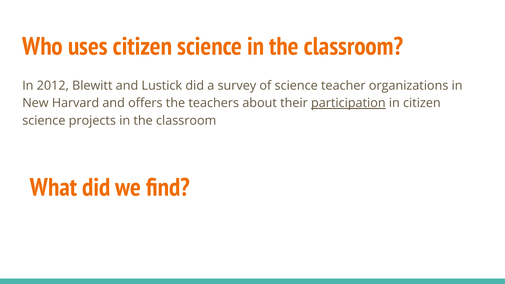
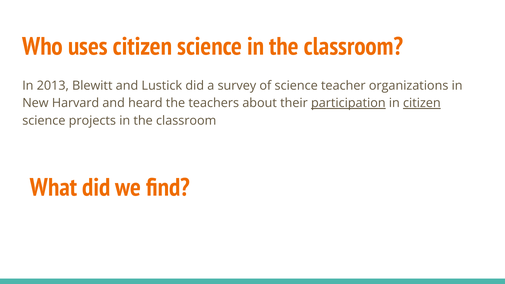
2012: 2012 -> 2013 (53, 86)
offers: offers -> heard (145, 103)
citizen underline: none -> present (422, 103)
